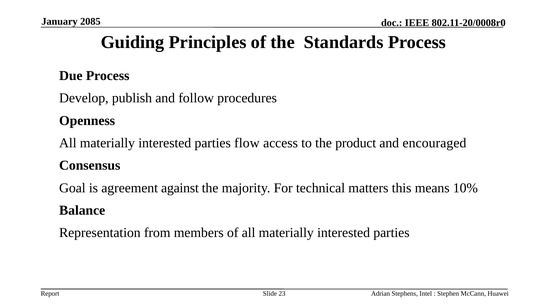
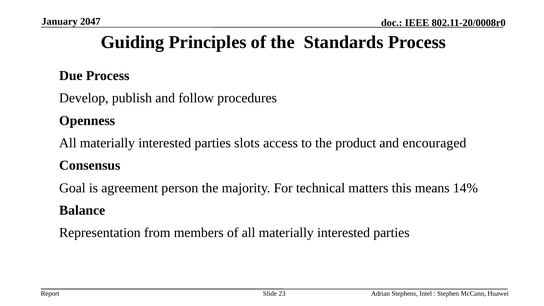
2085: 2085 -> 2047 (90, 22)
flow: flow -> slots (247, 143)
against: against -> person (180, 188)
10%: 10% -> 14% (465, 188)
